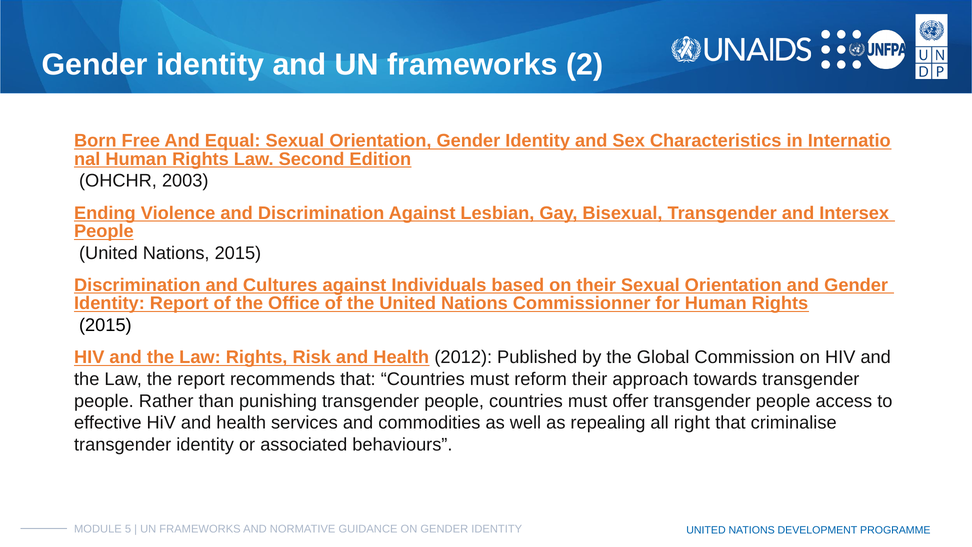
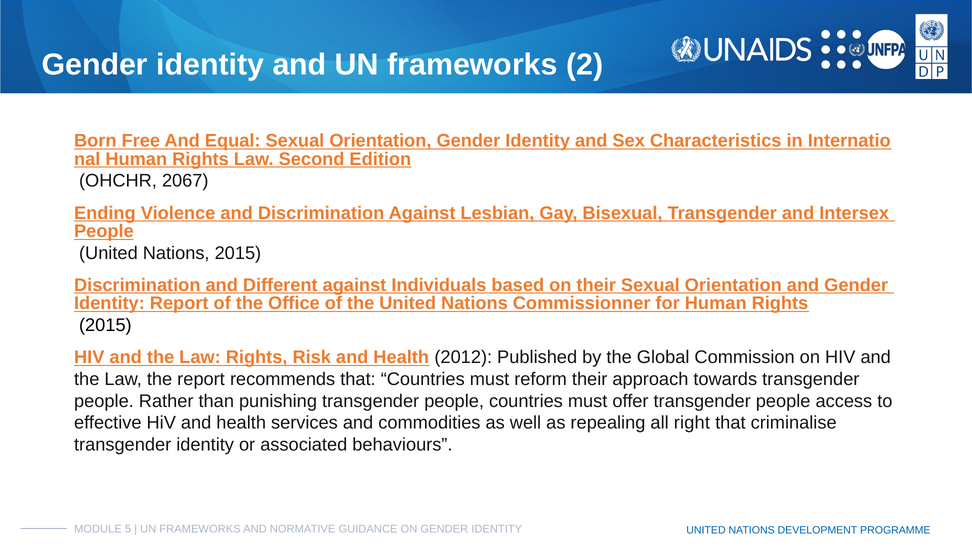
2003: 2003 -> 2067 (185, 181)
Cultures: Cultures -> Different (280, 285)
